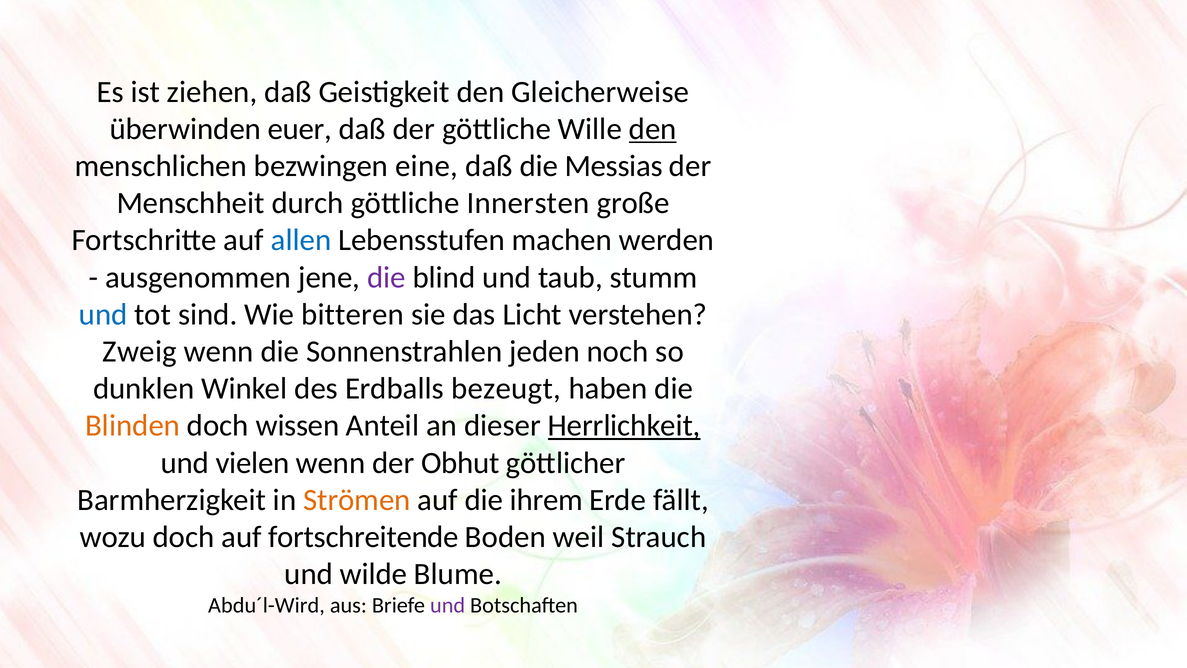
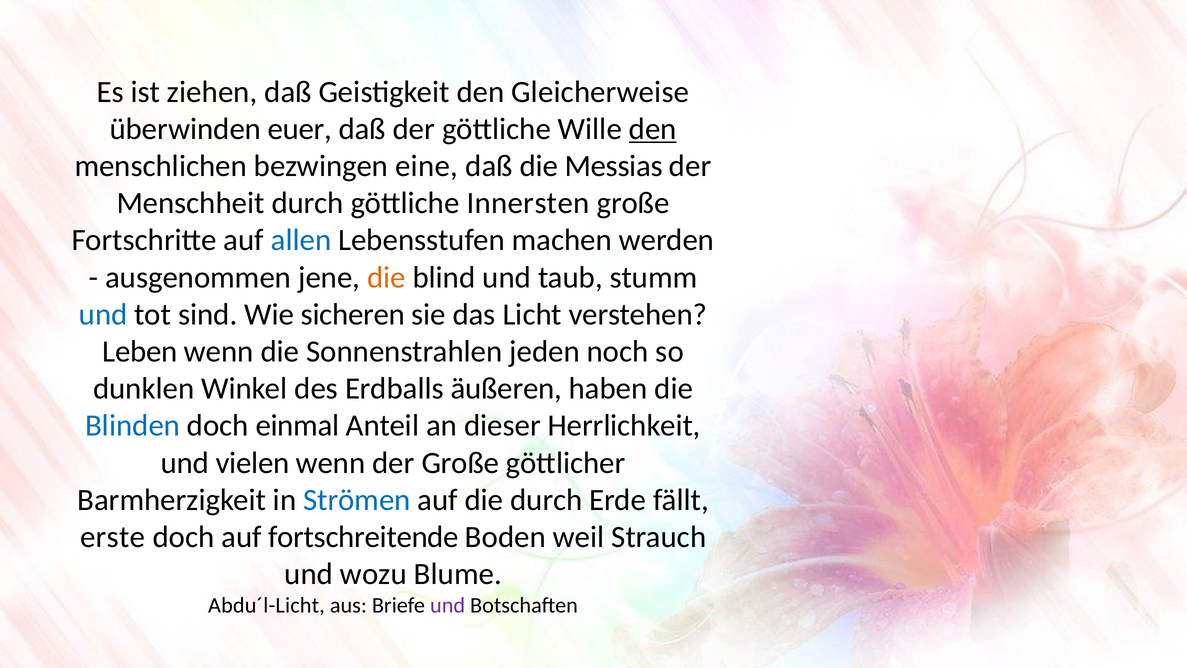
die colour: purple -> orange (386, 277)
bitteren: bitteren -> sicheren (353, 314)
Zweig: Zweig -> Leben (140, 351)
bezeugt: bezeugt -> äußeren (506, 388)
Blinden colour: orange -> blue (133, 426)
wissen: wissen -> einmal (298, 426)
Herrlichkeit underline: present -> none (624, 426)
der Obhut: Obhut -> Große (460, 463)
Strömen colour: orange -> blue (357, 500)
die ihrem: ihrem -> durch (546, 500)
wozu: wozu -> erste (113, 537)
wilde: wilde -> wozu (373, 574)
Abdu´l-Wird: Abdu´l-Wird -> Abdu´l-Licht (266, 605)
